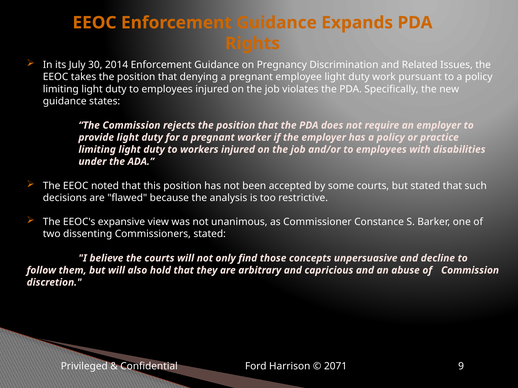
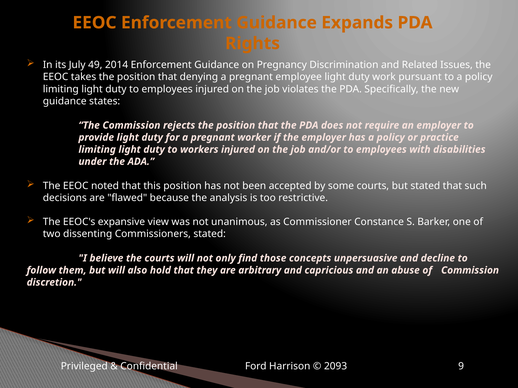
30: 30 -> 49 (95, 65)
2071: 2071 -> 2093 (336, 367)
